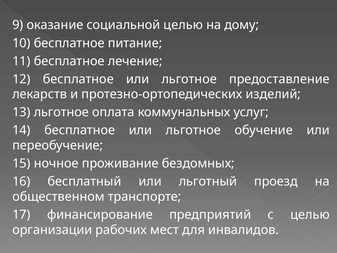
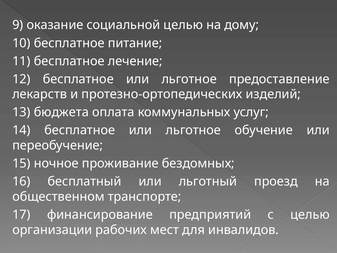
13 льготное: льготное -> бюджета (61, 112)
